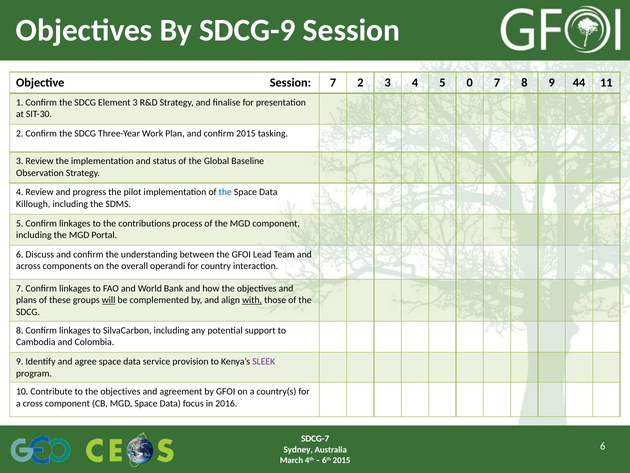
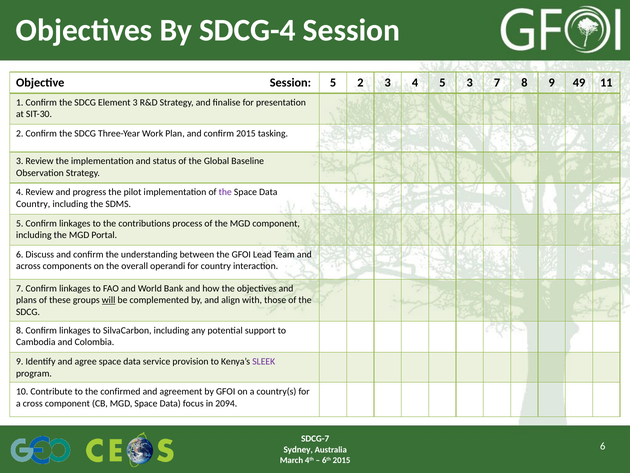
SDCG-9: SDCG-9 -> SDCG-4 (247, 30)
Session 7: 7 -> 5 (333, 83)
5 0: 0 -> 3 (470, 83)
44: 44 -> 49 (579, 83)
the colour: blue -> purple (225, 192)
Killough: Killough -> Country (33, 204)
with underline: present -> none (252, 300)
to the objectives: objectives -> confirmed (120, 391)
2016: 2016 -> 2094 (226, 403)
